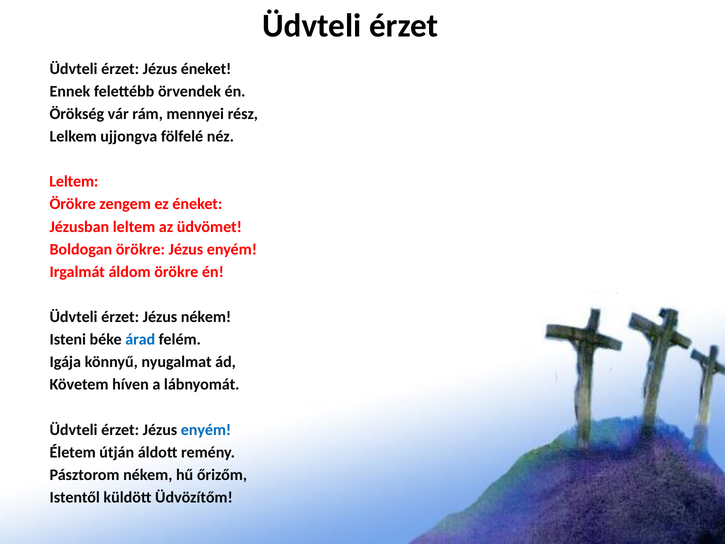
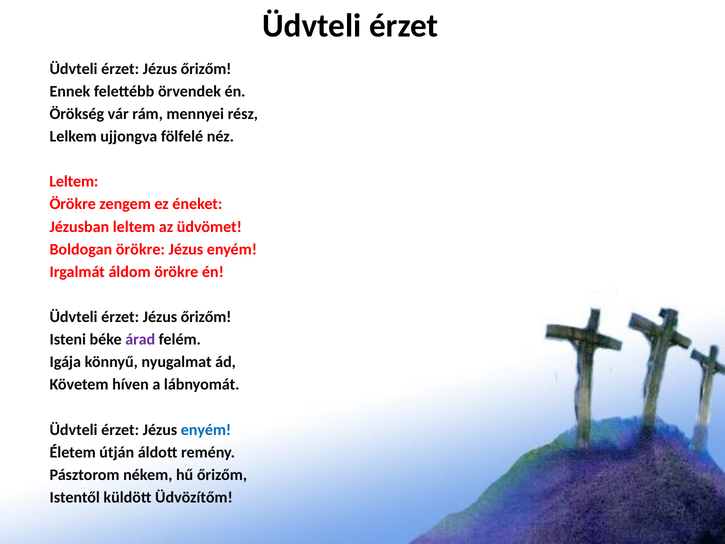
éneket: éneket -> őrizőm (206, 69)
nékem: nékem -> őrizőm (206, 317)
árad colour: blue -> purple (140, 339)
